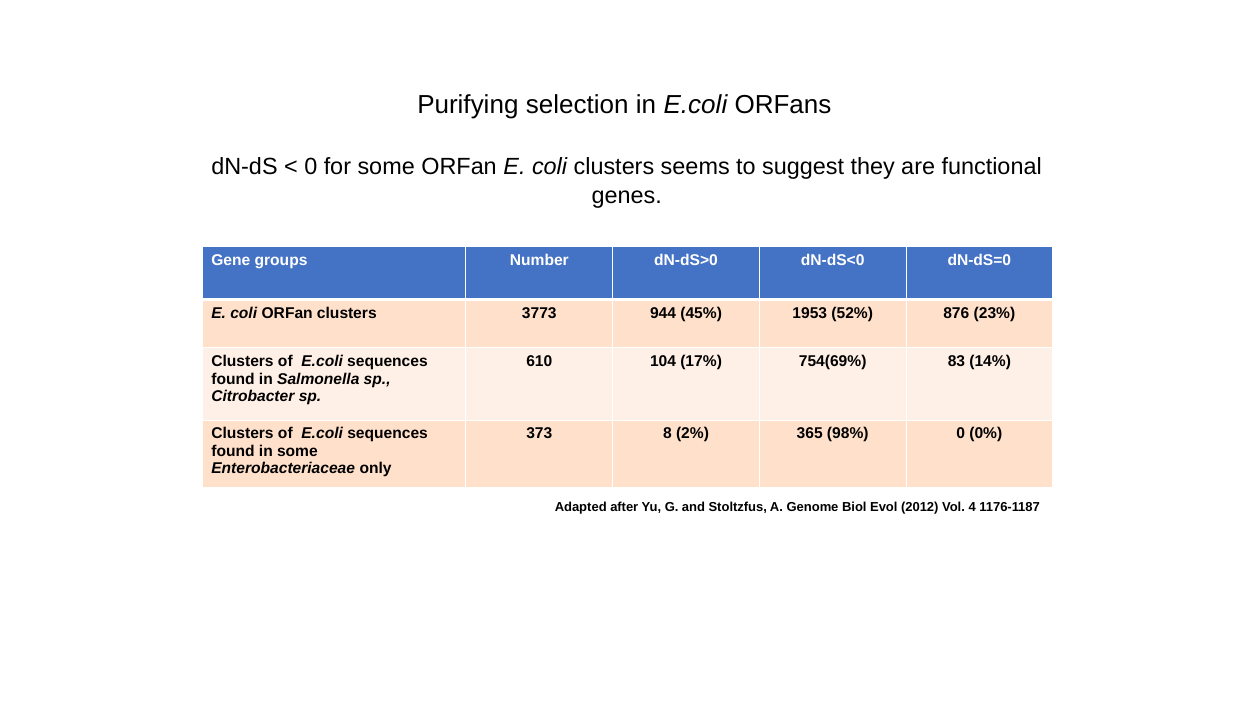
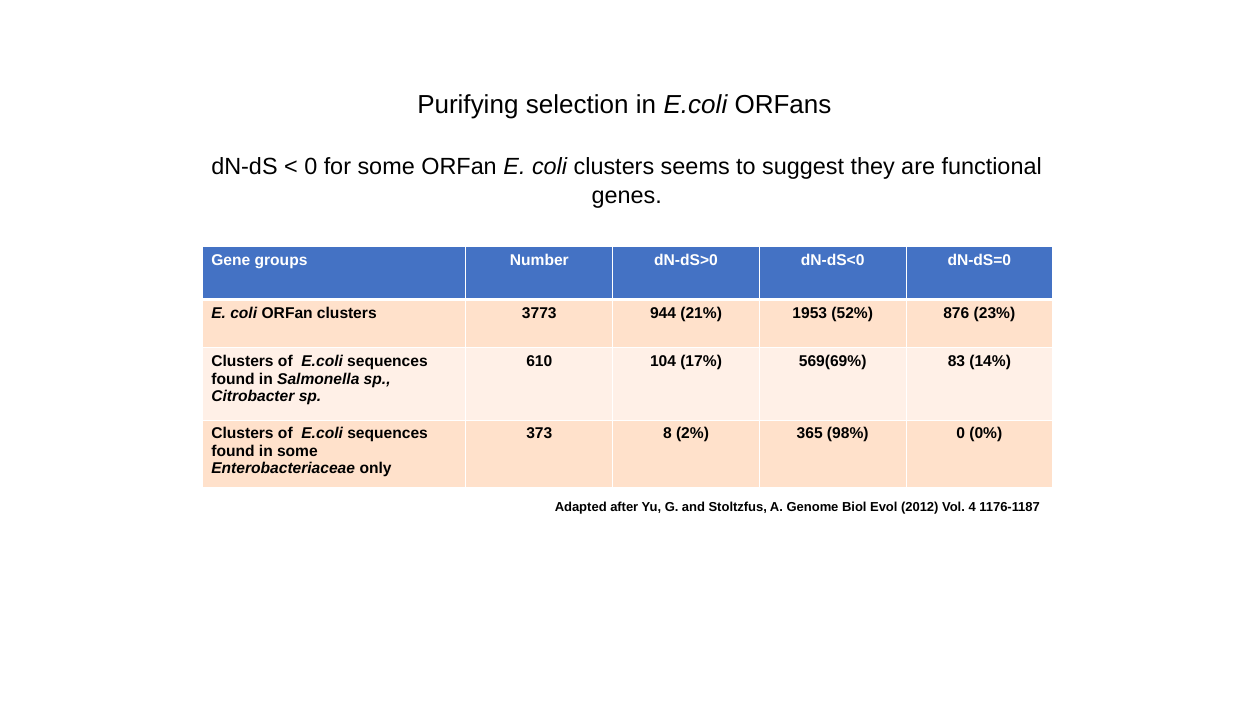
45%: 45% -> 21% (701, 314)
754(69%: 754(69% -> 569(69% (833, 362)
